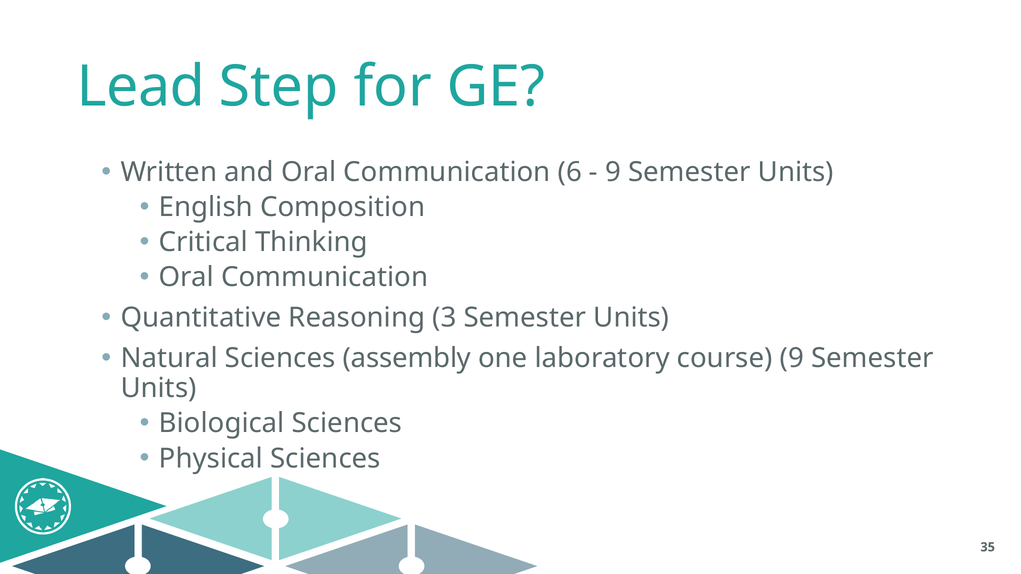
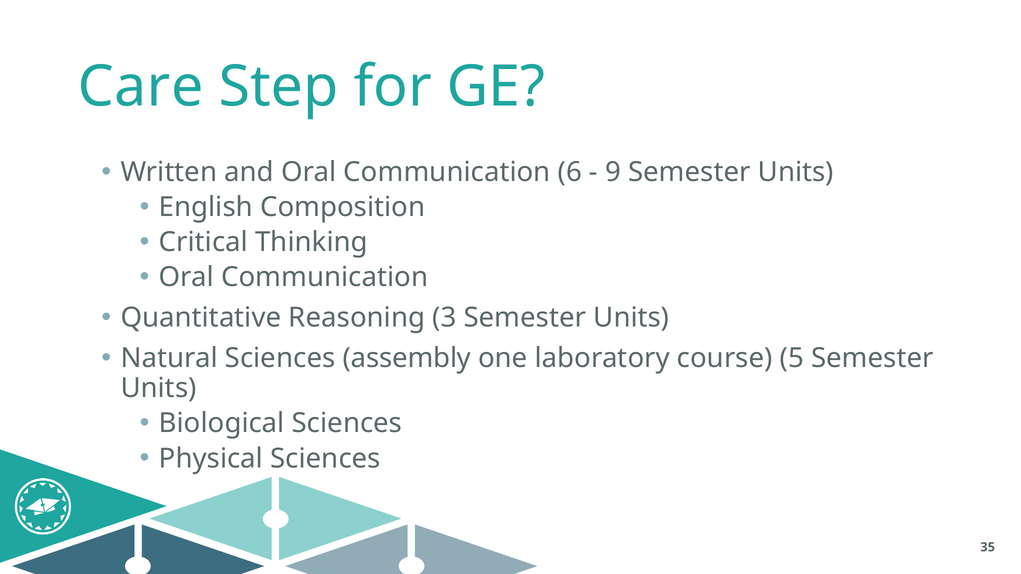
Lead: Lead -> Care (141, 87)
course 9: 9 -> 5 (792, 358)
